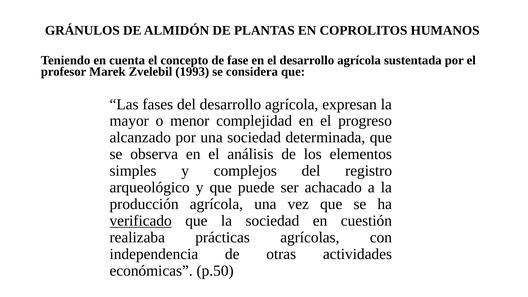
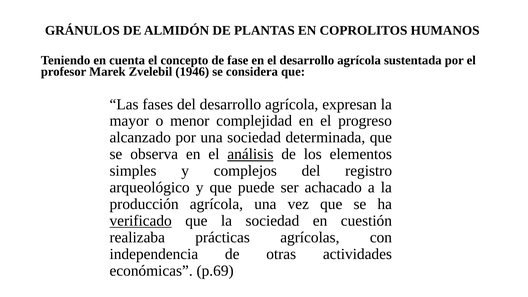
1993: 1993 -> 1946 (192, 72)
análisis underline: none -> present (250, 154)
p.50: p.50 -> p.69 (215, 271)
